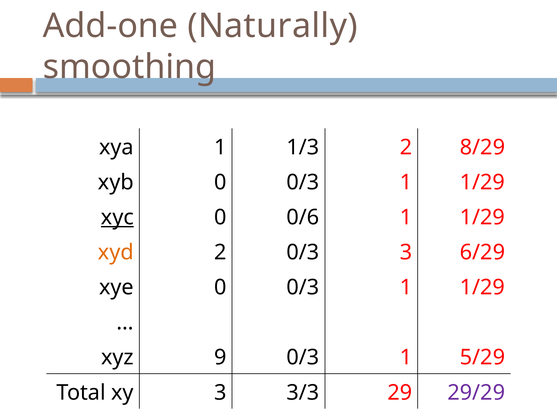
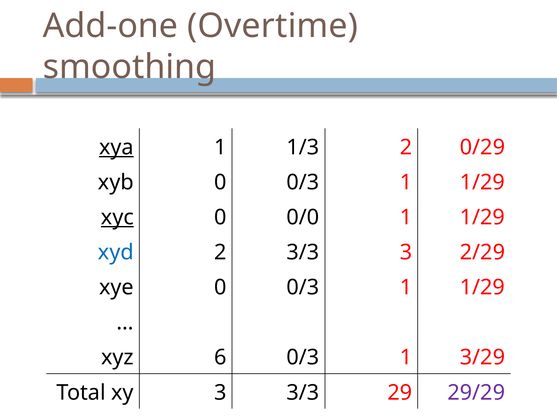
Naturally: Naturally -> Overtime (273, 26)
xya underline: none -> present (116, 147)
8/29: 8/29 -> 0/29 (482, 147)
0/6: 0/6 -> 0/0 (303, 217)
xyd colour: orange -> blue (116, 252)
2 0/3: 0/3 -> 3/3 (303, 252)
6/29: 6/29 -> 2/29 (482, 252)
9: 9 -> 6 (220, 357)
5/29: 5/29 -> 3/29 (482, 357)
